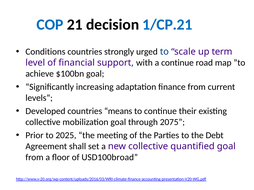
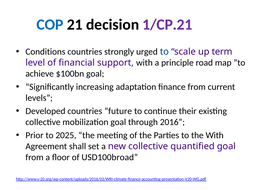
1/CP.21 colour: blue -> purple (167, 25)
a continue: continue -> principle (177, 63)
means: means -> future (118, 111)
2075: 2075 -> 2016 (172, 122)
the Debt: Debt -> With (215, 136)
